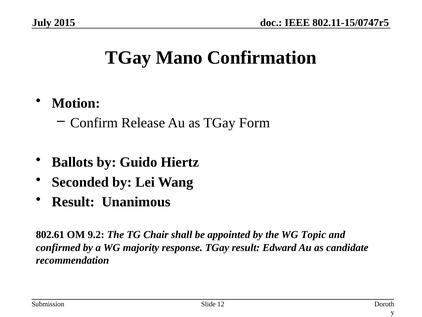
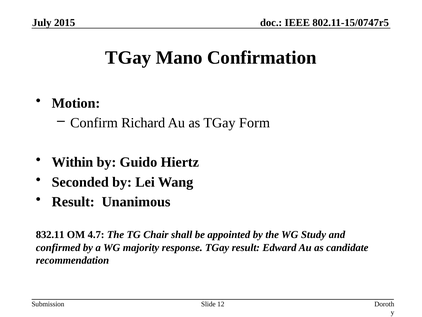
Release: Release -> Richard (143, 123)
Ballots: Ballots -> Within (72, 162)
802.61: 802.61 -> 832.11 (50, 234)
9.2: 9.2 -> 4.7 (96, 234)
Topic: Topic -> Study (314, 234)
